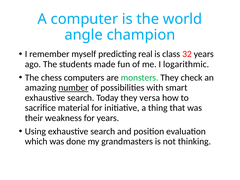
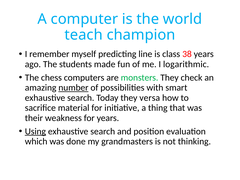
angle: angle -> teach (84, 35)
real: real -> line (145, 54)
32: 32 -> 38 (187, 54)
Using underline: none -> present (35, 131)
